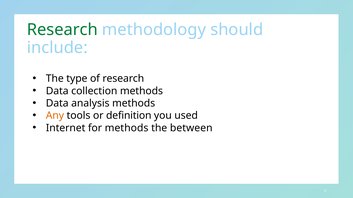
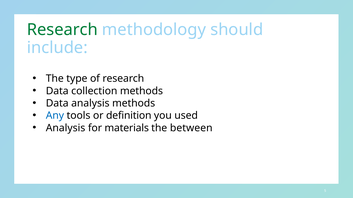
Any colour: orange -> blue (55, 116)
Internet: Internet -> Analysis (66, 128)
for methods: methods -> materials (127, 128)
